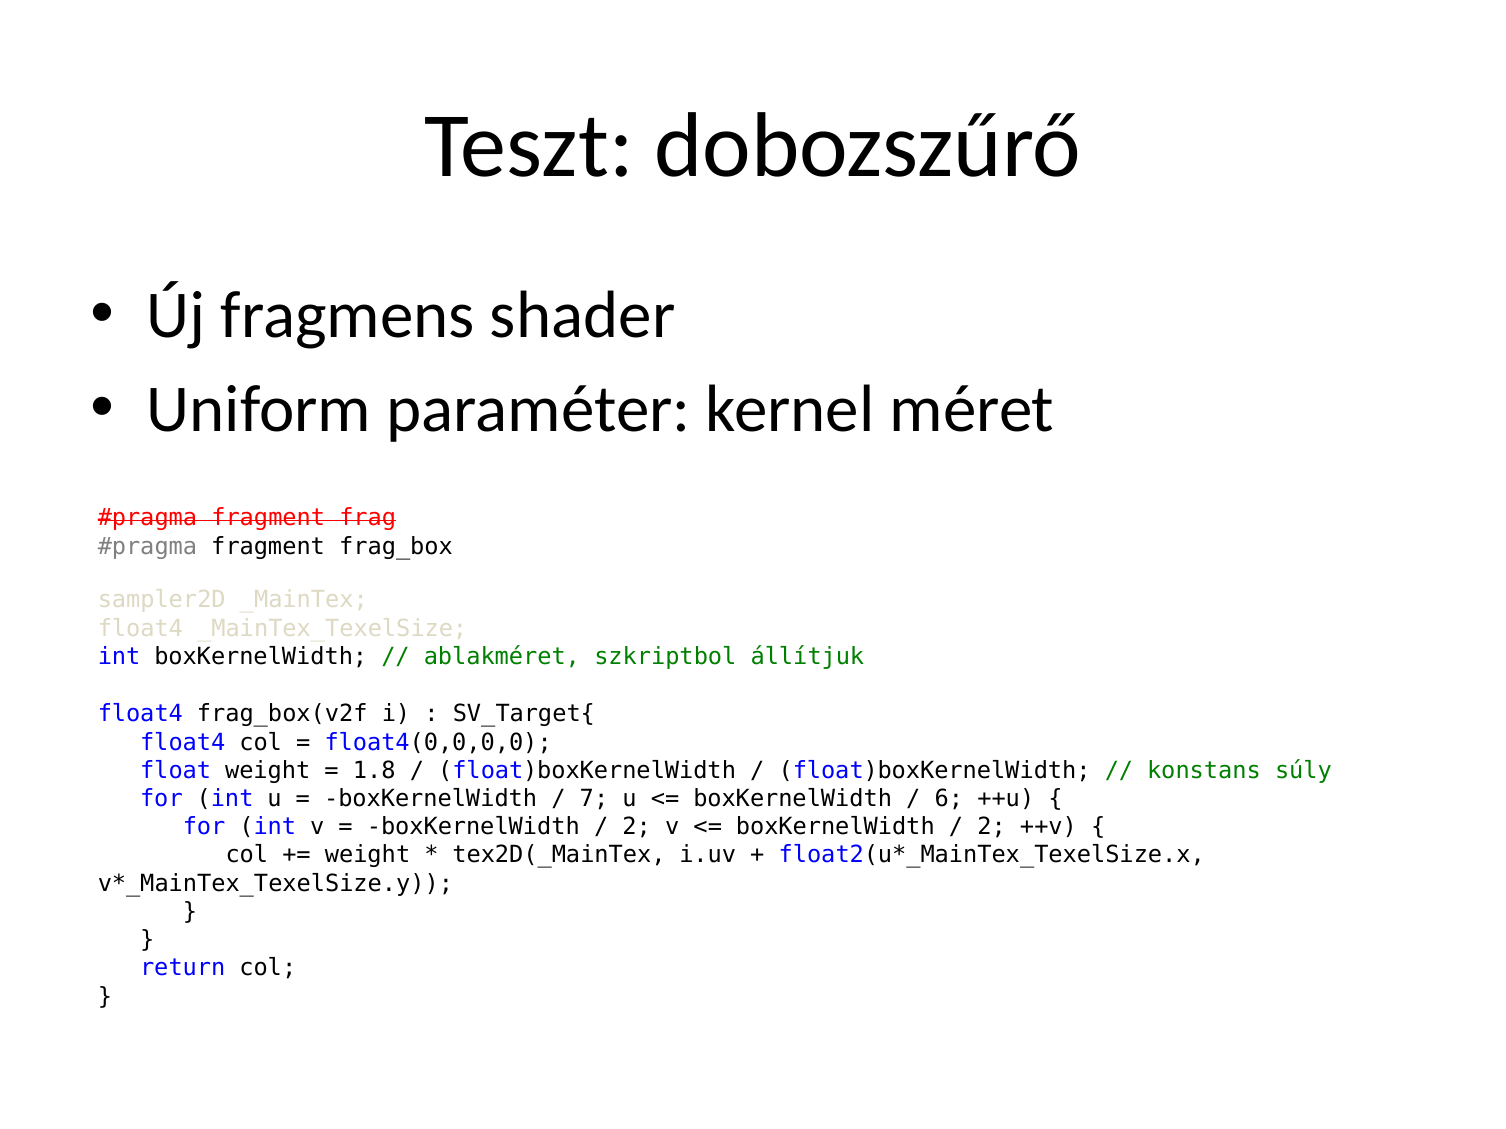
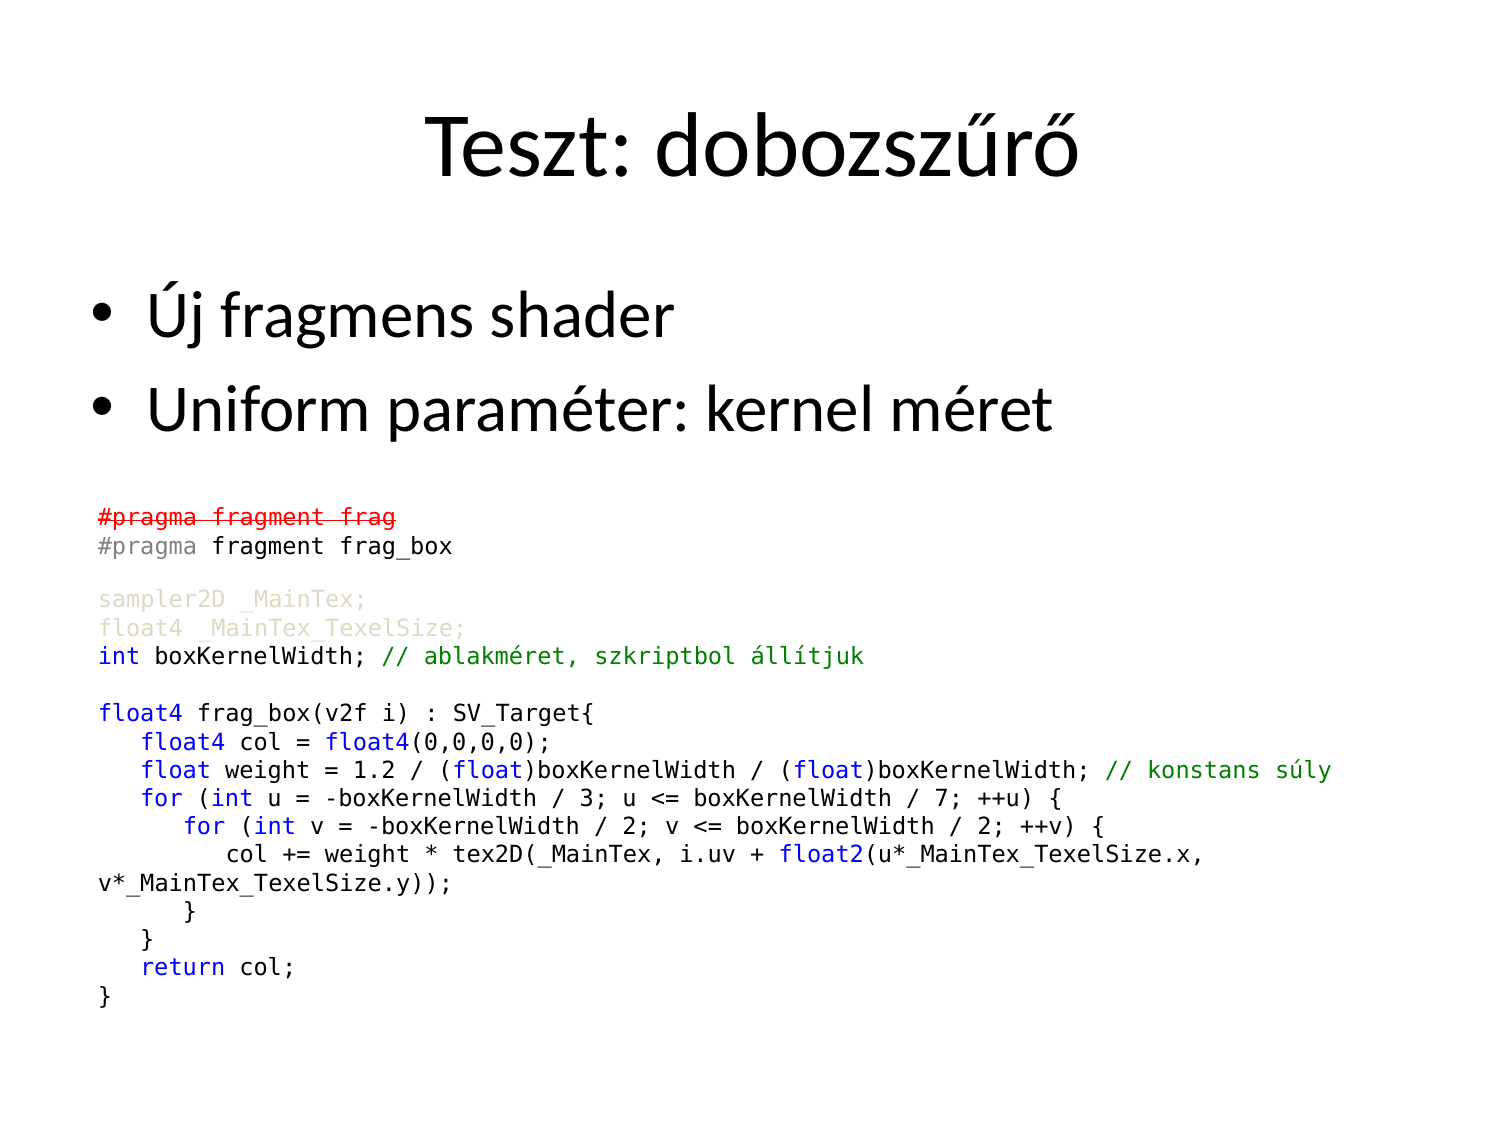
1.8: 1.8 -> 1.2 (374, 771)
7: 7 -> 3 (594, 799)
6: 6 -> 7 (949, 799)
